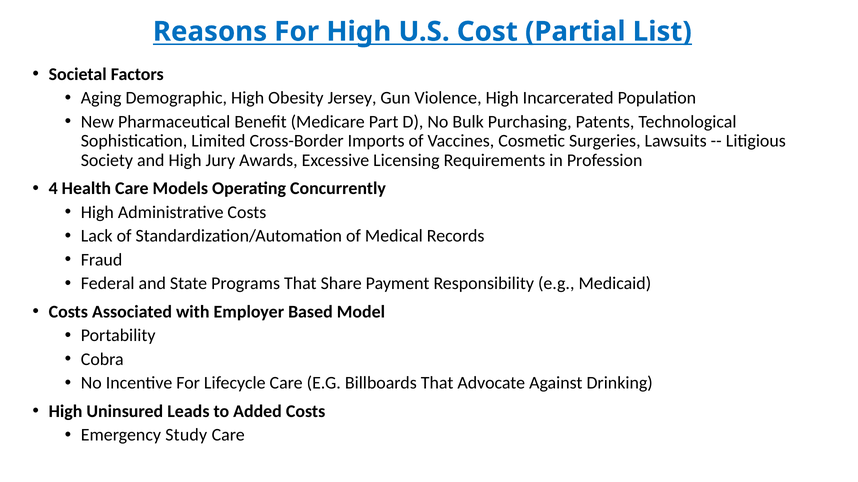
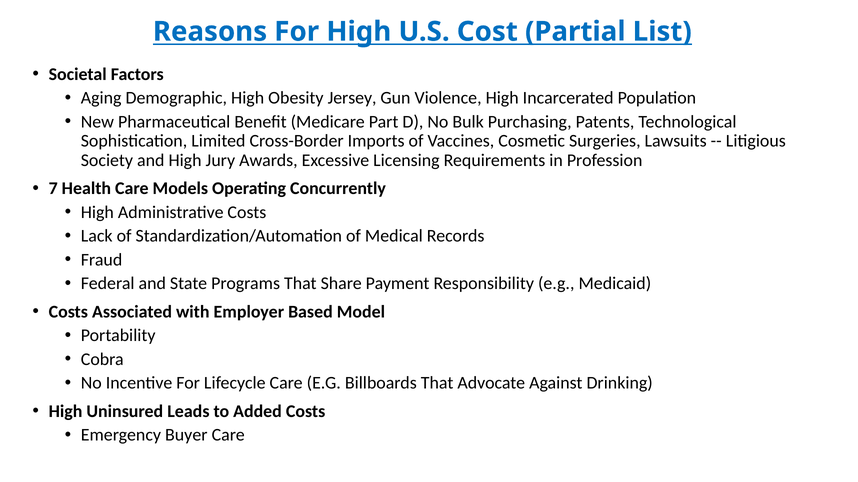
4: 4 -> 7 (53, 189)
Study: Study -> Buyer (186, 435)
